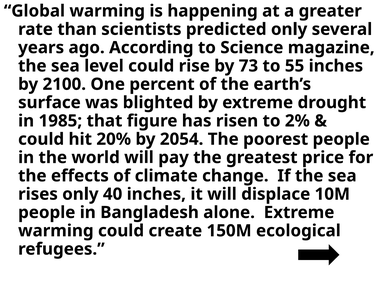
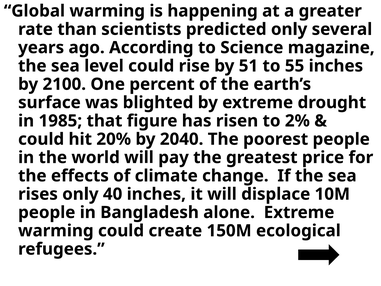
73: 73 -> 51 (248, 66)
2054: 2054 -> 2040 (182, 139)
